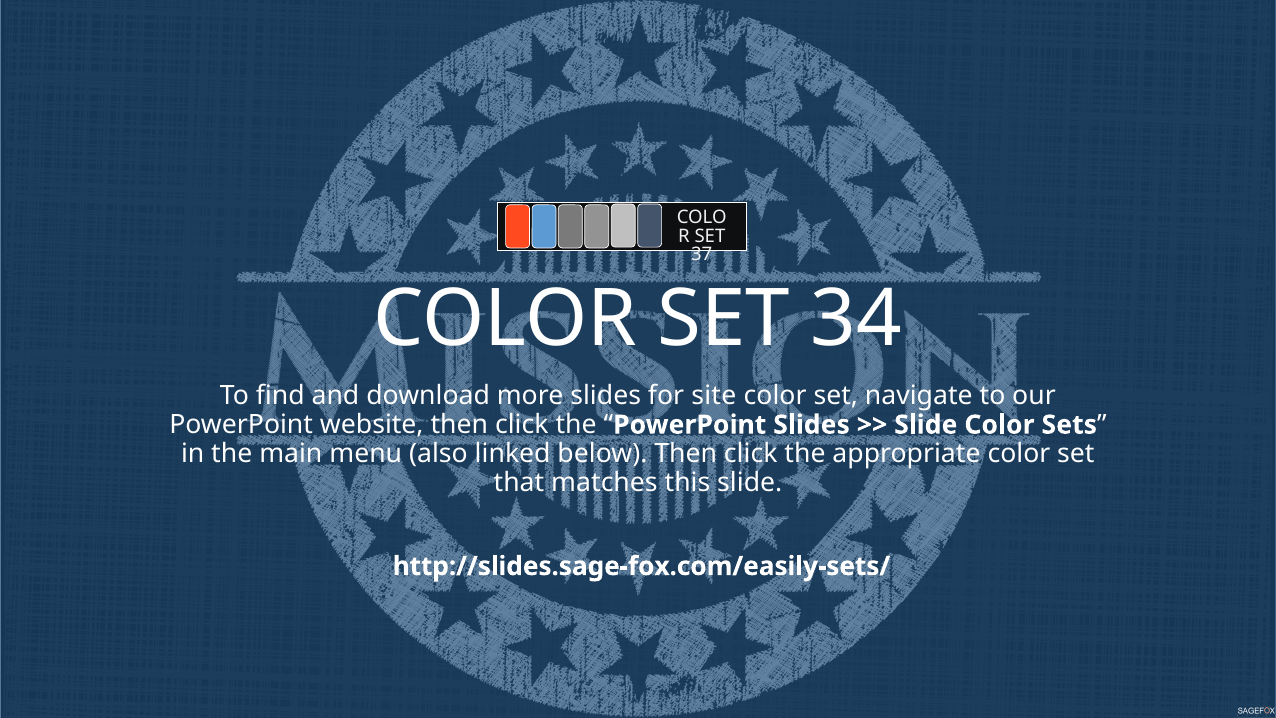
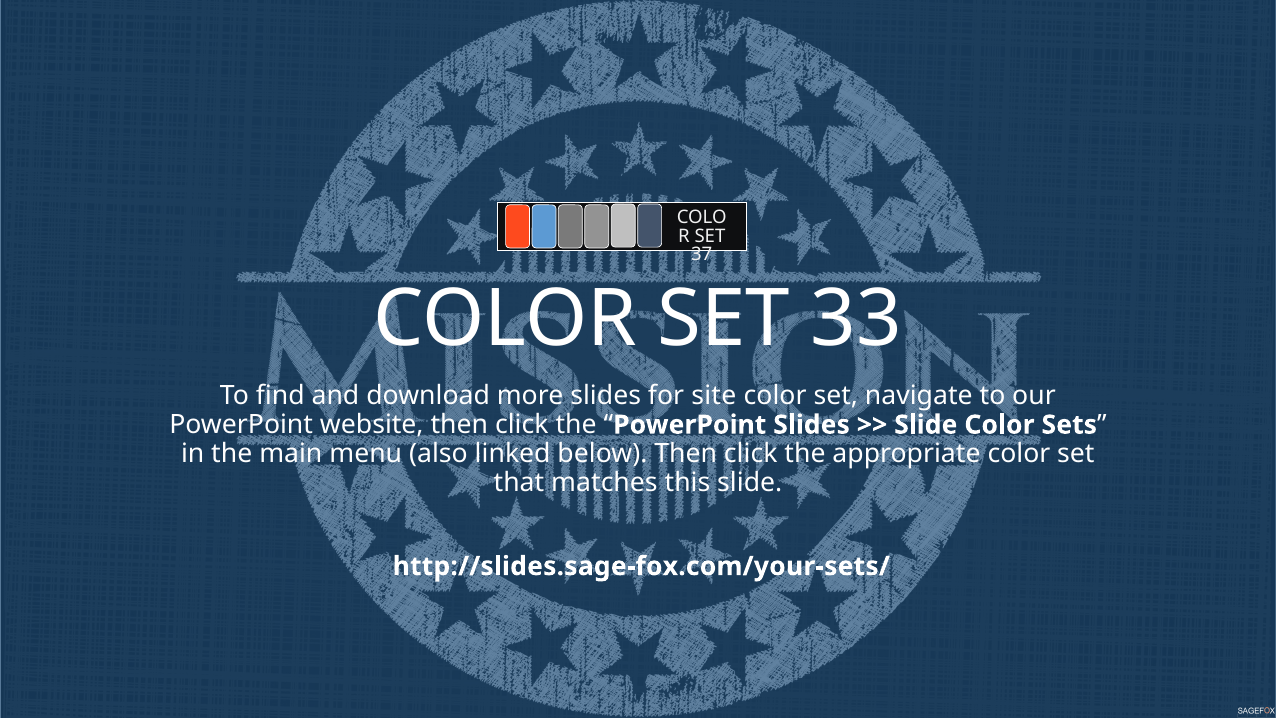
34: 34 -> 33 (856, 319)
http://slides.sage-fox.com/easily-sets/: http://slides.sage-fox.com/easily-sets/ -> http://slides.sage-fox.com/your-sets/ (641, 566)
